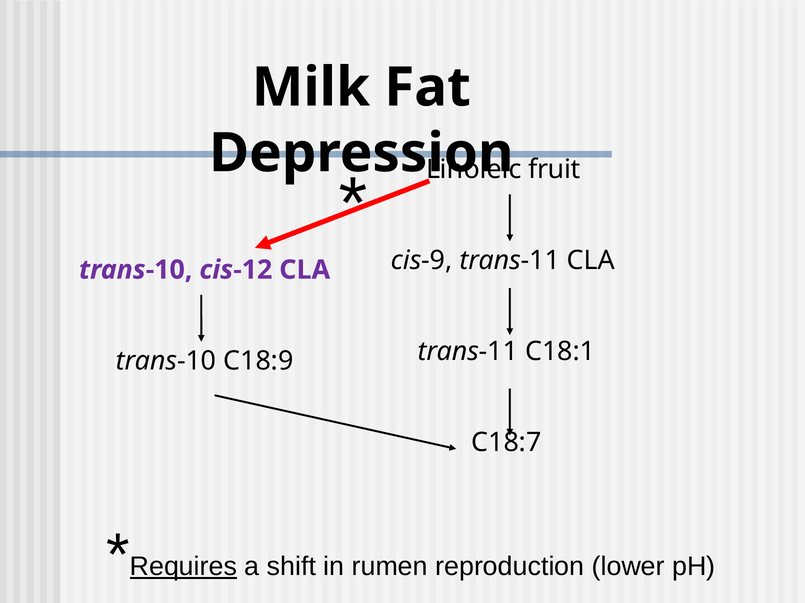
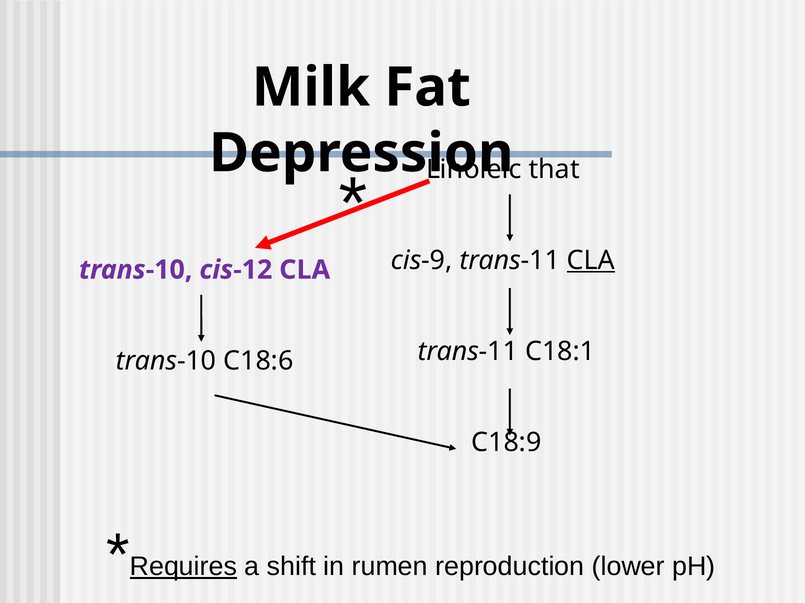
fruit: fruit -> that (554, 170)
CLA underline: none -> present (591, 261)
C18:9: C18:9 -> C18:6 (258, 361)
C18:7: C18:7 -> C18:9 (506, 443)
